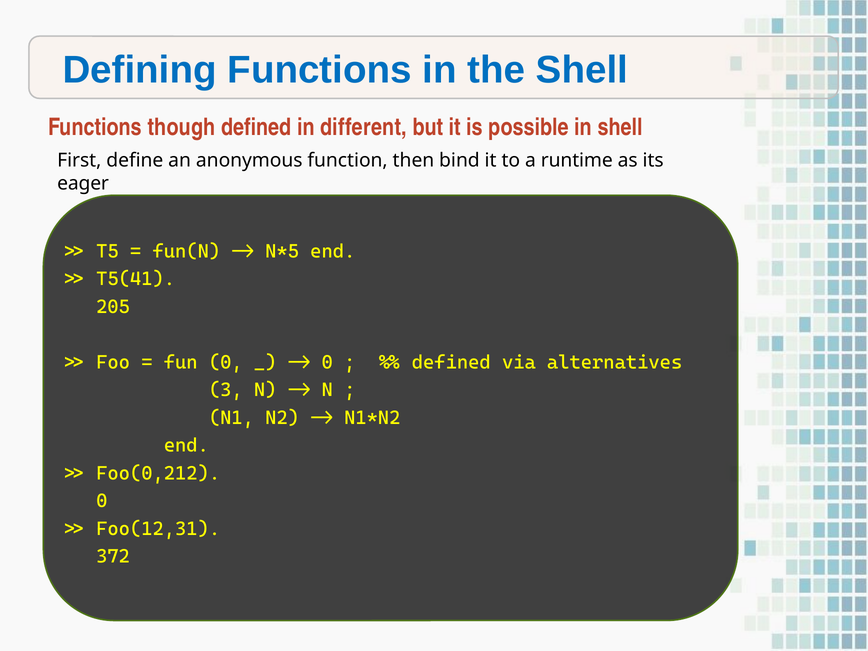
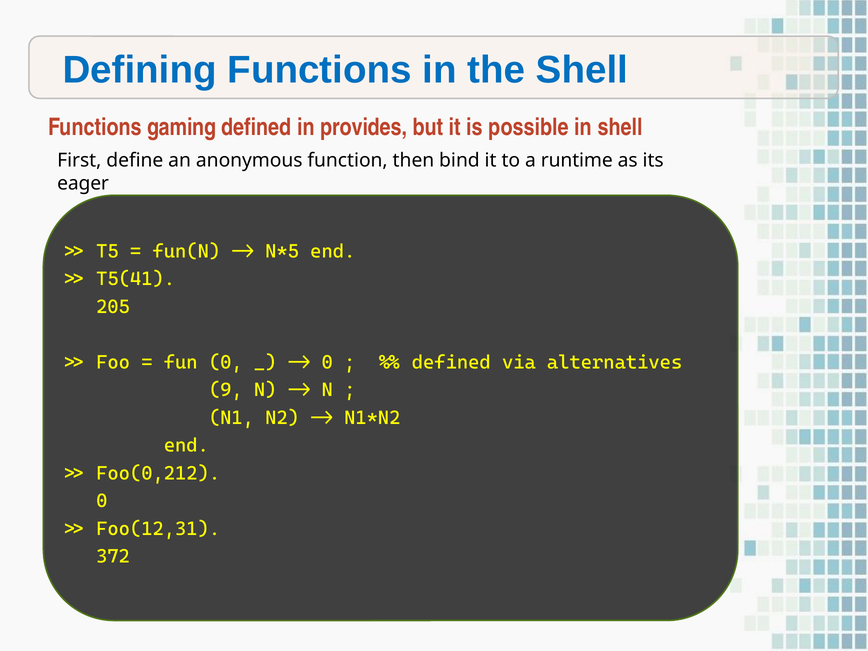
though: though -> gaming (182, 127)
different: different -> provides (364, 127)
3: 3 -> 9 (226, 390)
